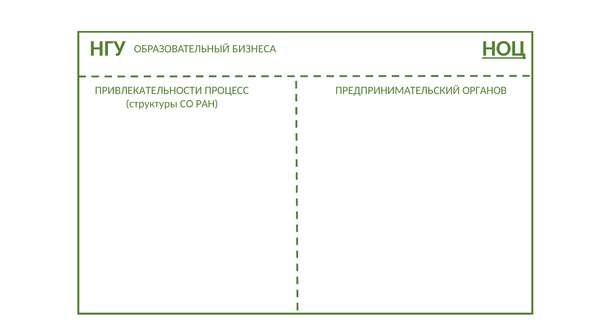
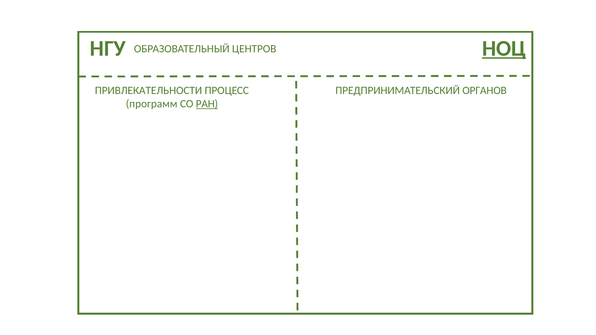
БИЗНЕСА: БИЗНЕСА -> ЦЕНТРОВ (254, 49)
структуры: структуры -> программ (152, 104)
РАН underline: none -> present (207, 104)
